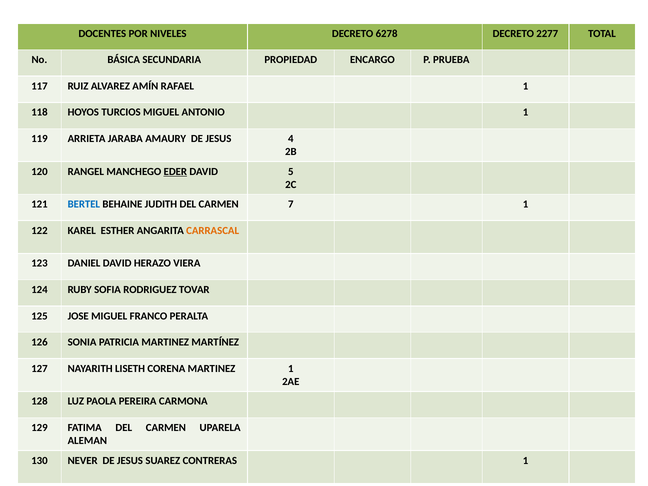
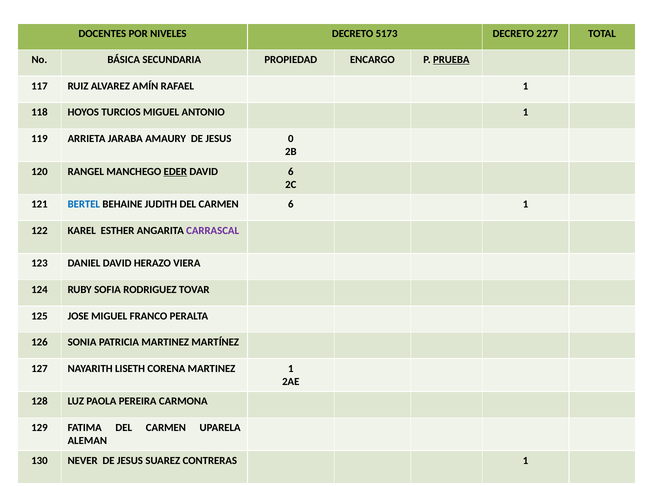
6278: 6278 -> 5173 (387, 34)
PRUEBA underline: none -> present (451, 60)
4: 4 -> 0 (291, 139)
DAVID 5: 5 -> 6 (291, 171)
CARMEN 7: 7 -> 6 (291, 204)
CARRASCAL colour: orange -> purple (213, 231)
